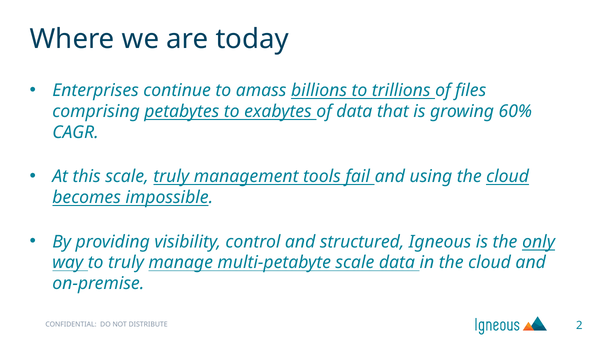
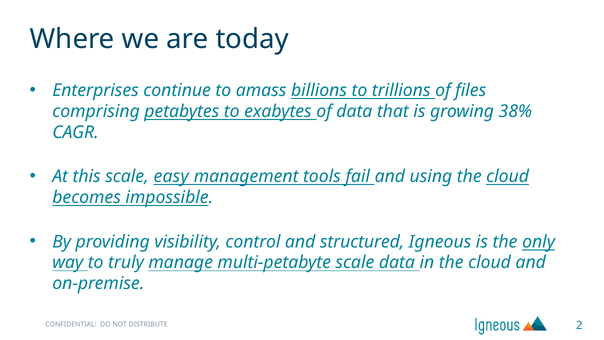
60%: 60% -> 38% (515, 111)
scale truly: truly -> easy (171, 176)
